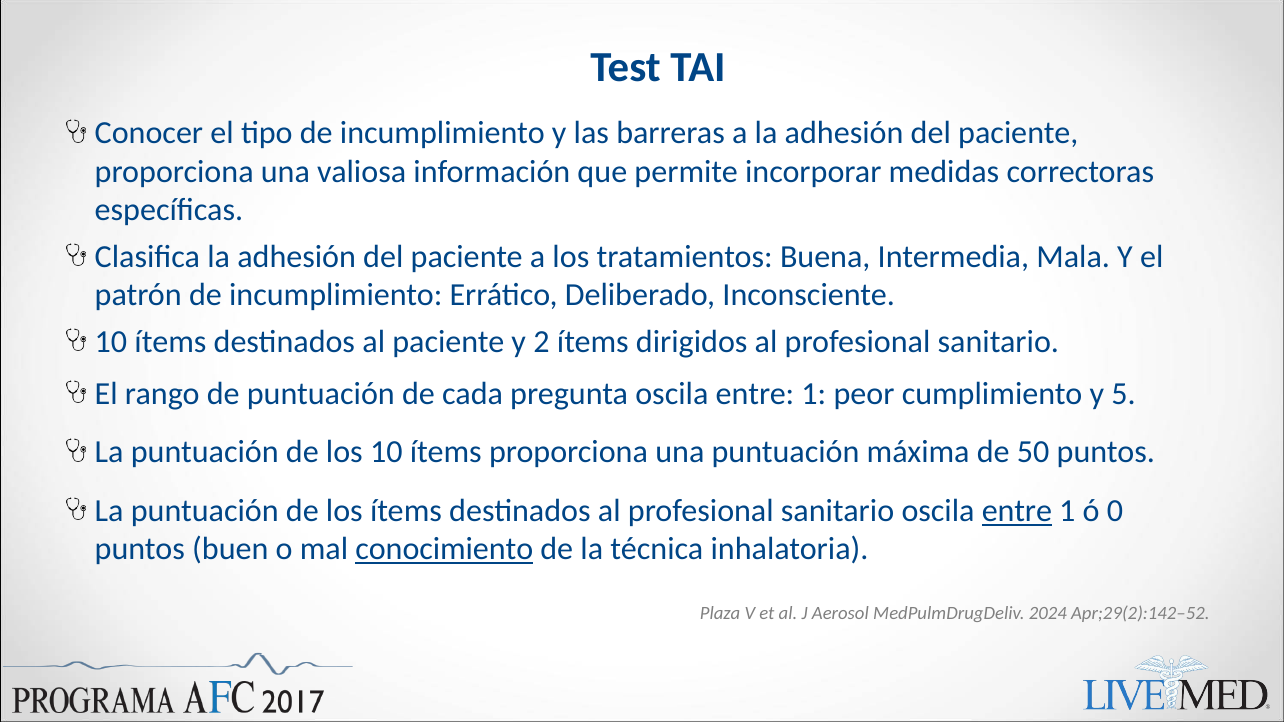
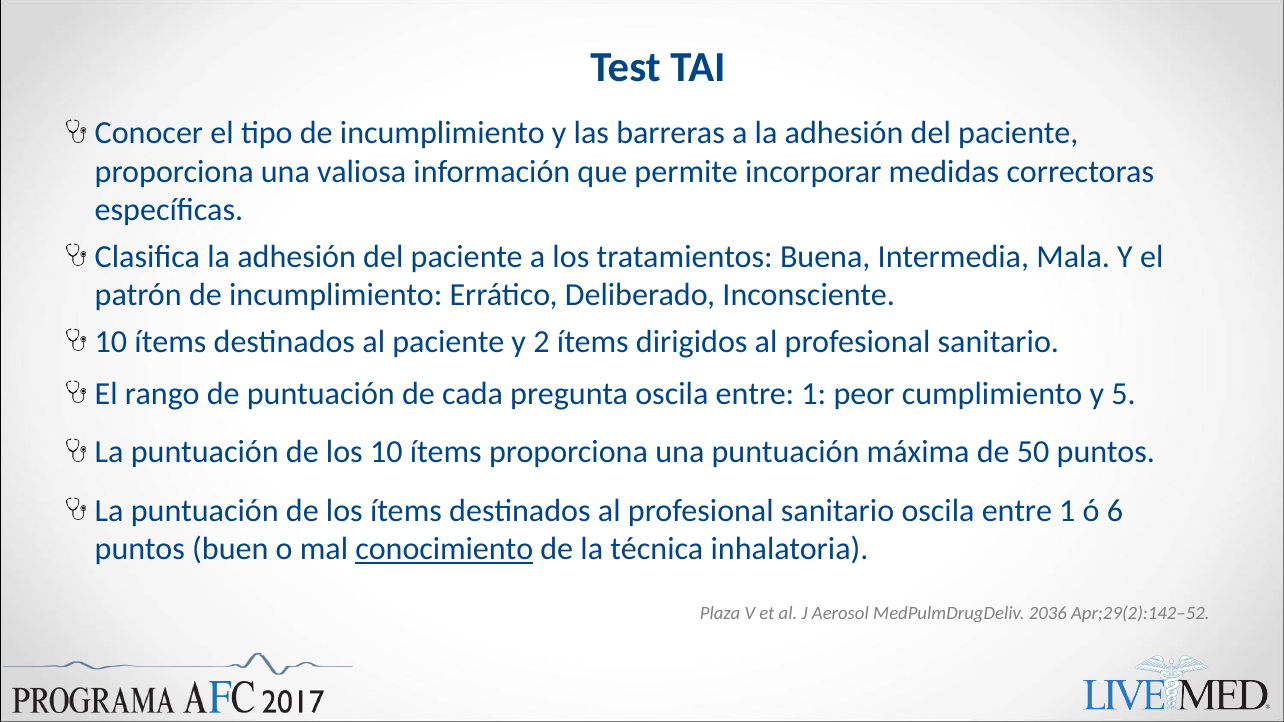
entre underline: present -> none (1017, 511)
0: 0 -> 6 (1115, 511)
2024: 2024 -> 2036 (1048, 614)
